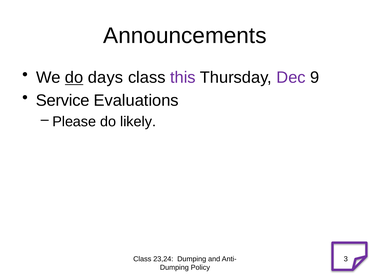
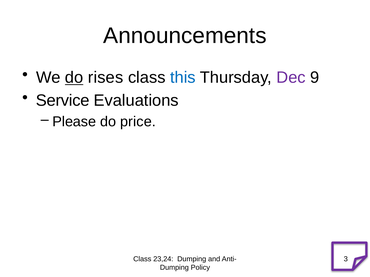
days: days -> rises (106, 78)
this colour: purple -> blue (183, 78)
likely: likely -> price (138, 122)
